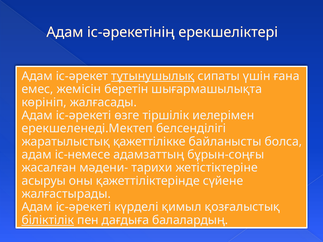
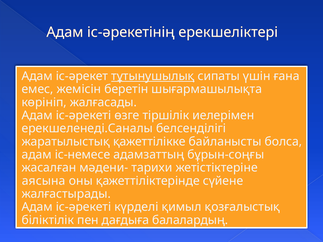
ерекшеленеді.Мектеп: ерекшеленеді.Мектеп -> ерекшеленеді.Саналы (87, 129)
асыруы: асыруы -> аясына (44, 181)
біліктілік underline: present -> none (48, 220)
